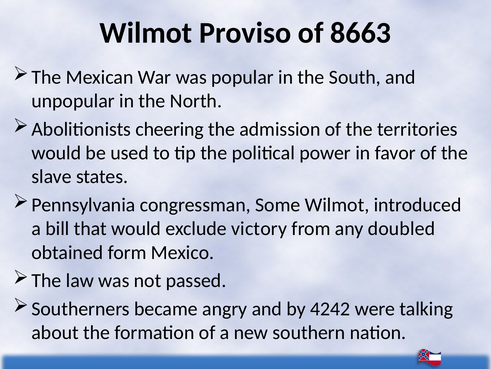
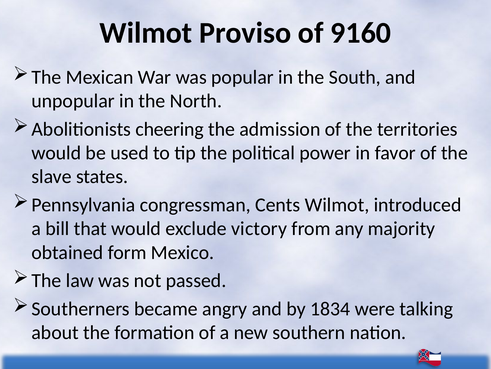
8663: 8663 -> 9160 (361, 33)
Some: Some -> Cents (278, 205)
doubled: doubled -> majority (402, 228)
4242: 4242 -> 1834 (330, 308)
